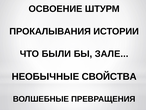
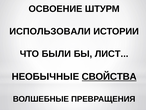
ПРОКАЛЫВАНИЯ: ПРОКАЛЫВАНИЯ -> ИСПОЛЬЗОВАЛИ (50, 31)
ЗАЛЕ: ЗАЛЕ -> ЛИСТ (112, 54)
СВОЙСТВА underline: none -> present (109, 76)
